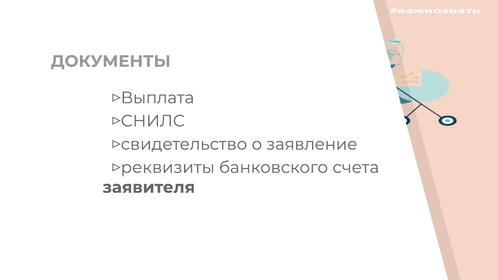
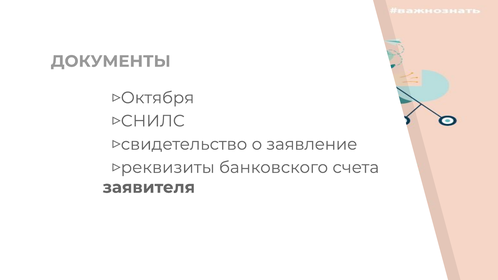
Выплата: Выплата -> Октября (157, 98)
